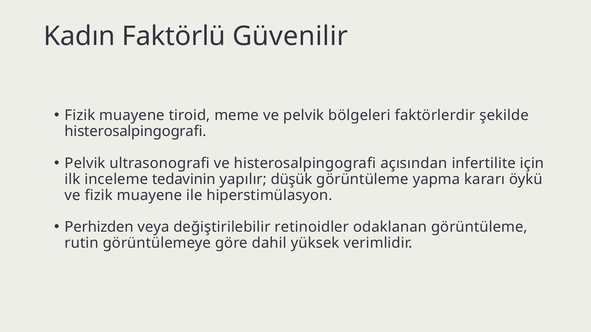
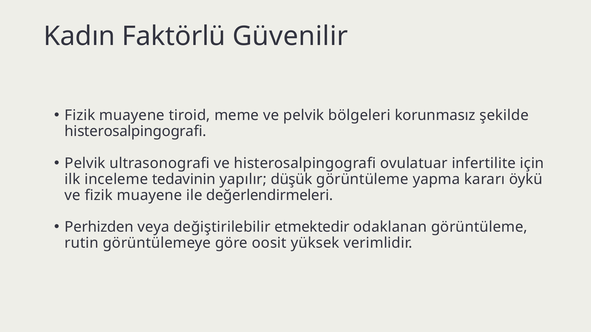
faktörlerdir: faktörlerdir -> korunmasız (435, 116)
açısından: açısından -> ovulatuar (414, 163)
hiperstimülasyon: hiperstimülasyon -> değerlendirmeleri (270, 195)
retinoidler: retinoidler -> etmektedir (312, 227)
dahil: dahil -> oosit (269, 243)
